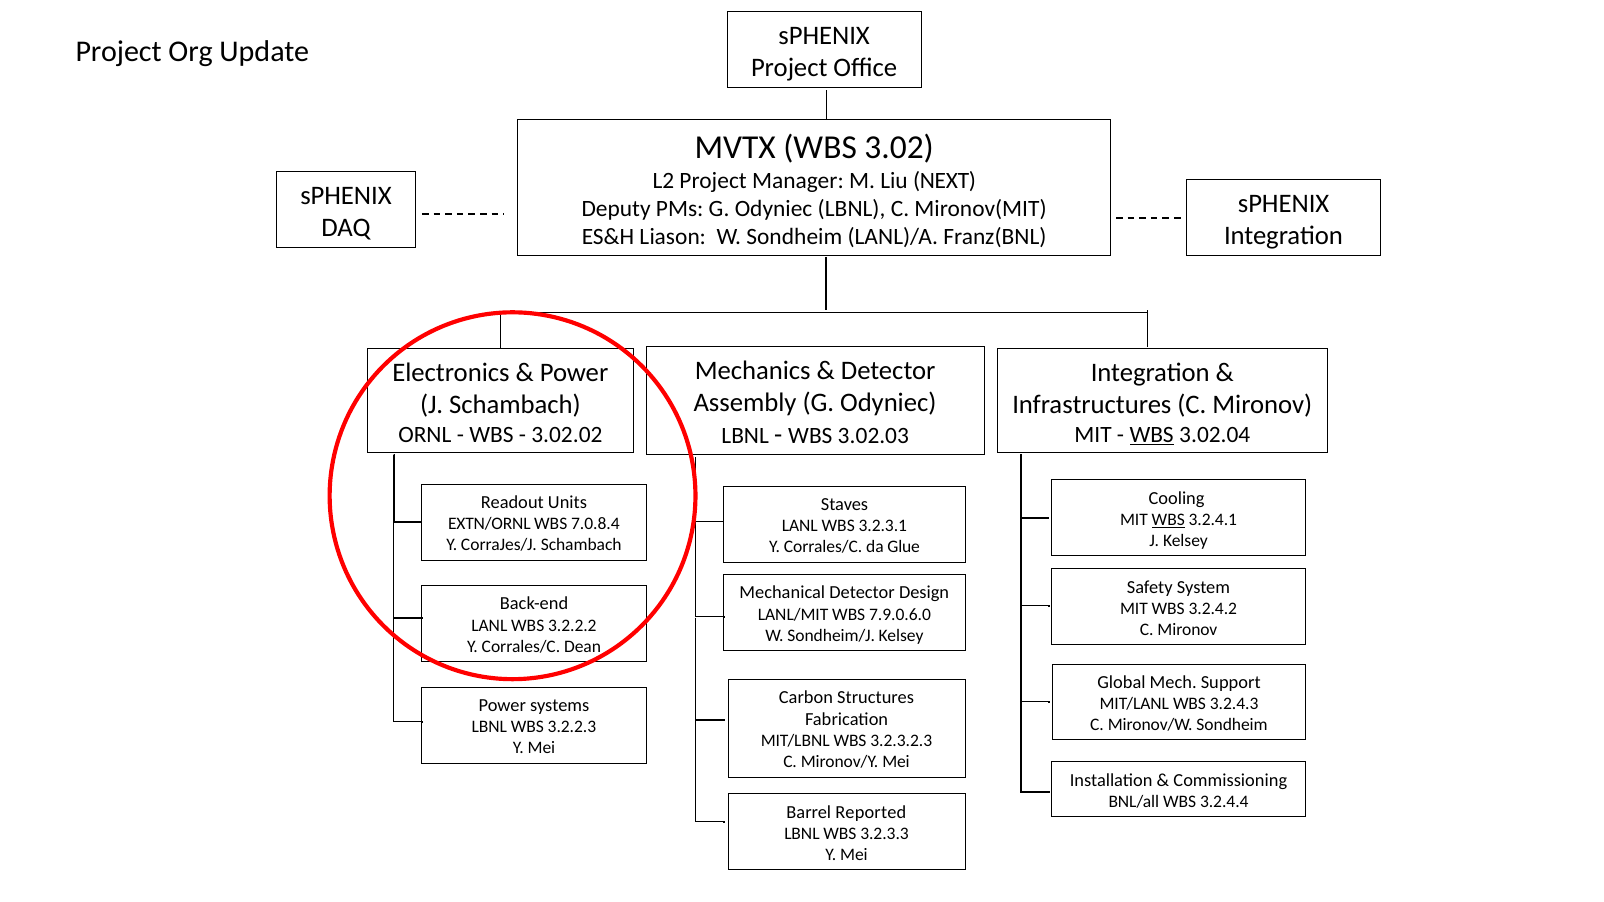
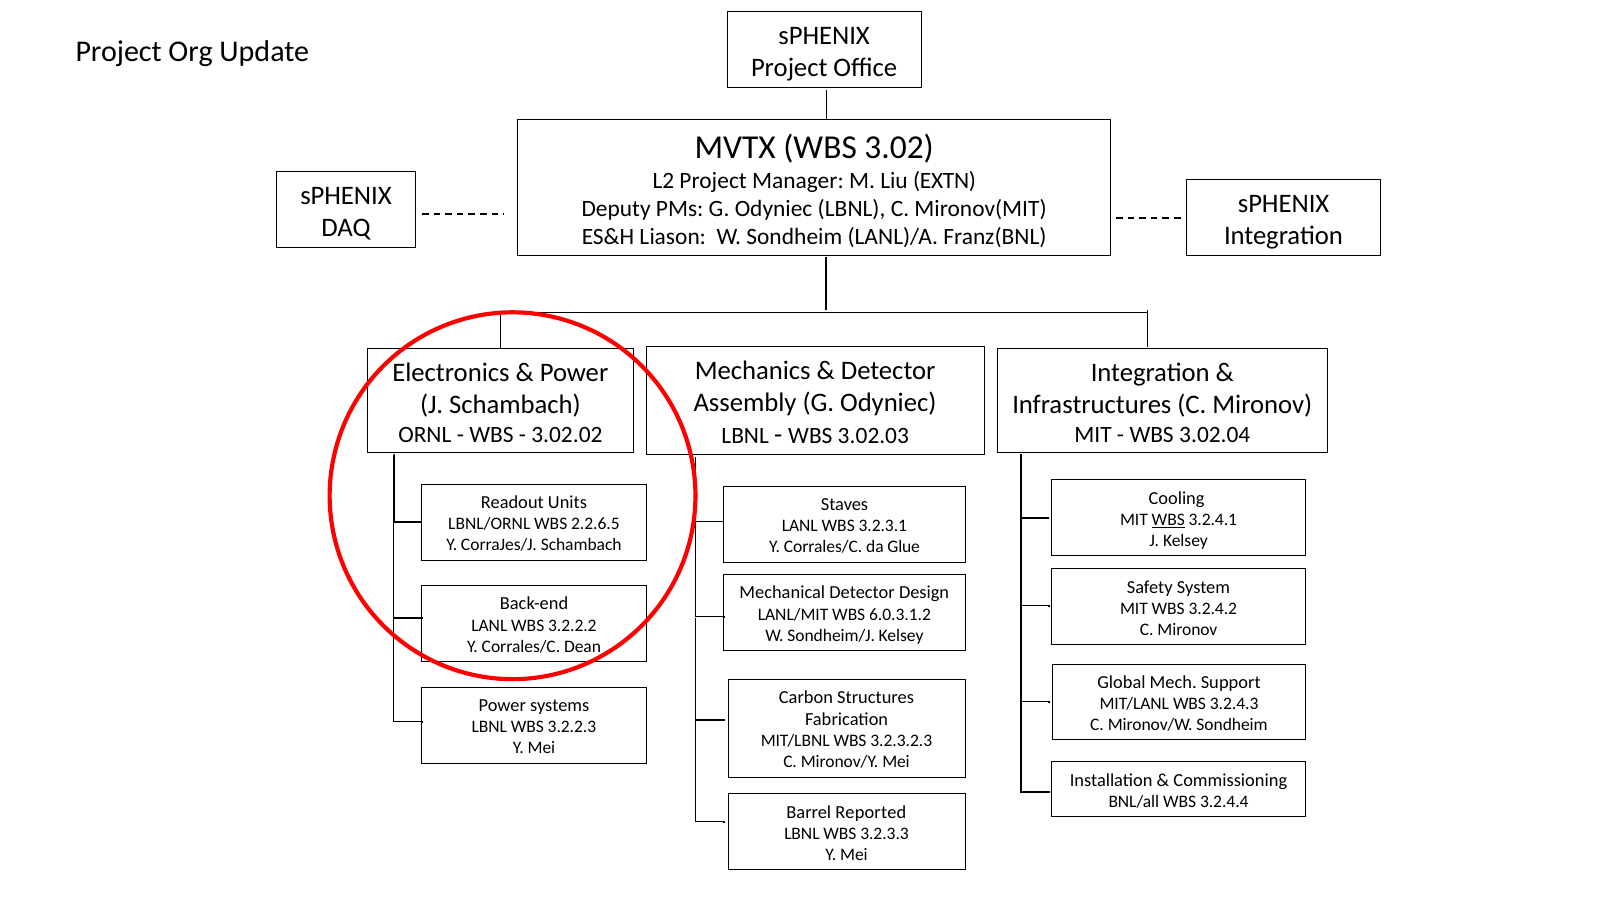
NEXT: NEXT -> EXTN (945, 181)
WBS underline: present -> none (1152, 434)
EXTN/ORNL: EXTN/ORNL -> LBNL/ORNL (489, 524)
7.0.8.4: 7.0.8.4 -> 2.2.6.5 (595, 524)
7.9.0.6.0: 7.9.0.6.0 -> 6.0.3.1.2 (900, 614)
